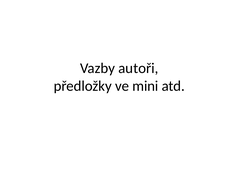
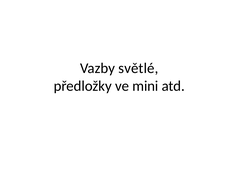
autoři: autoři -> světlé (138, 68)
